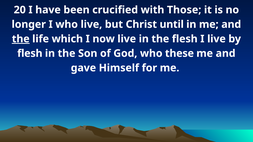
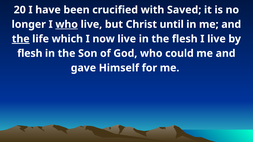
Those: Those -> Saved (184, 10)
who underline: none -> present (67, 24)
these: these -> could (179, 53)
